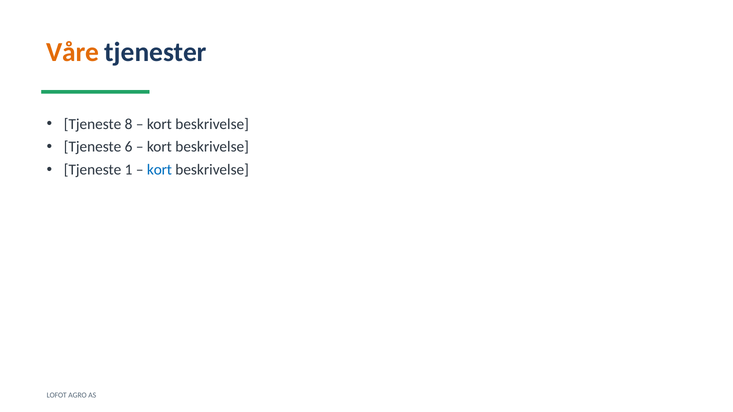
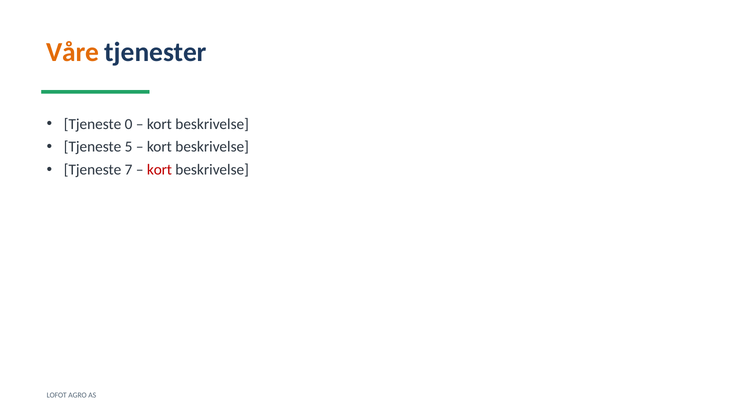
8: 8 -> 0 (129, 124)
6: 6 -> 5 (129, 147)
1: 1 -> 7 (129, 170)
kort colour: blue -> red (159, 170)
